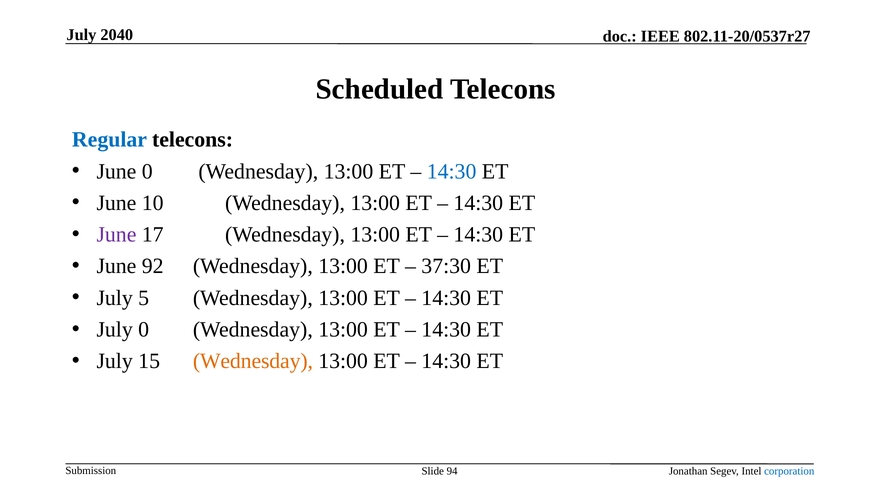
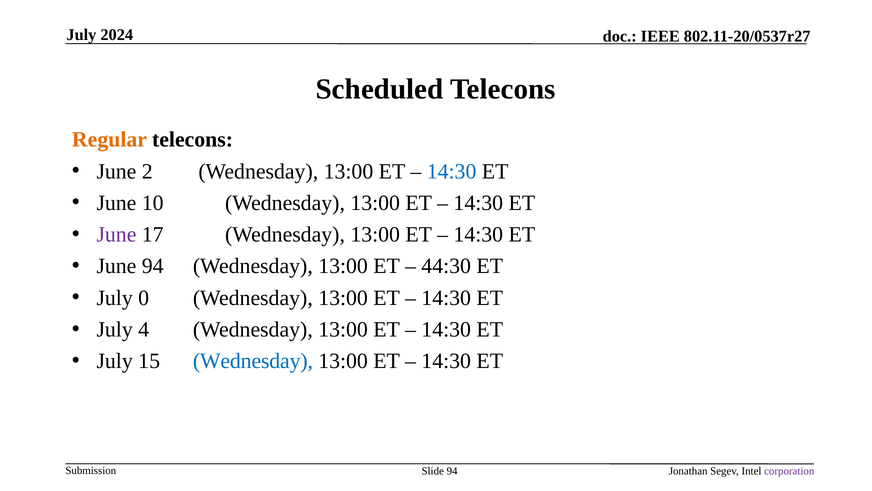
2040: 2040 -> 2024 (117, 35)
Regular colour: blue -> orange (110, 140)
June 0: 0 -> 2 (147, 171)
June 92: 92 -> 94 (153, 266)
37:30: 37:30 -> 44:30 (446, 266)
5: 5 -> 0 (144, 298)
July 0: 0 -> 4 (144, 329)
Wednesday colour: orange -> blue (253, 361)
corporation colour: blue -> purple (789, 470)
